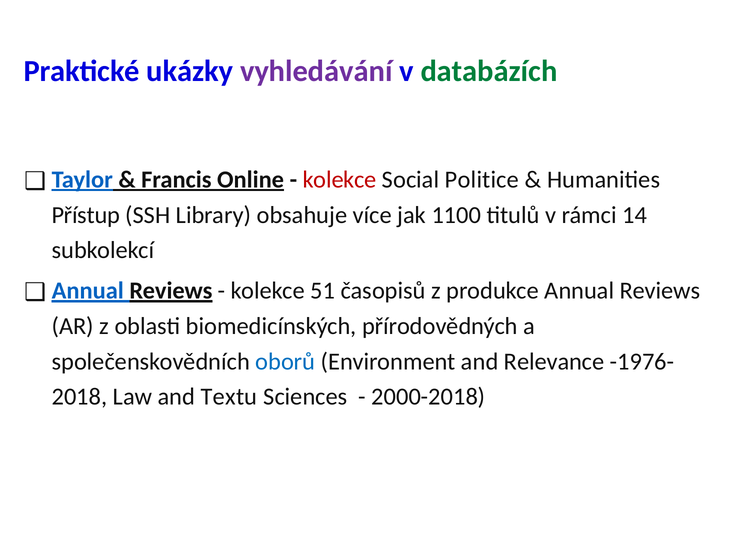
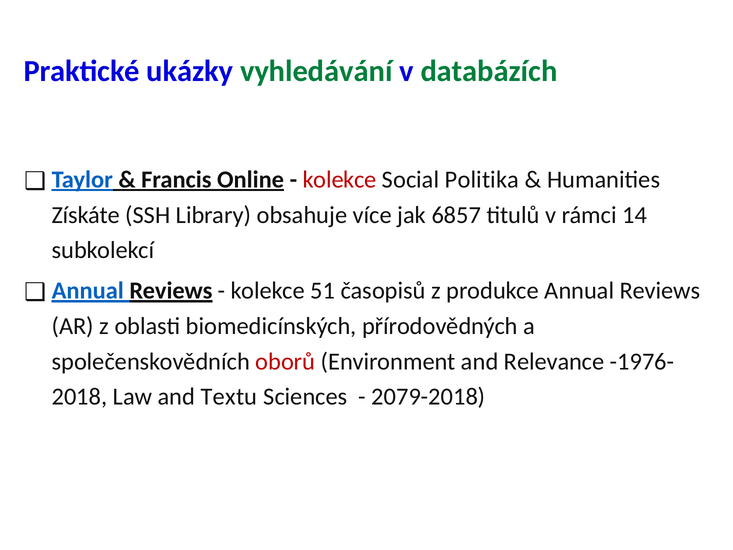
vyhledávání colour: purple -> green (316, 71)
Politice: Politice -> Politika (482, 179)
Přístup: Přístup -> Získáte (86, 215)
1100: 1100 -> 6857 (456, 215)
oborů colour: blue -> red (285, 361)
2000-2018: 2000-2018 -> 2079-2018 (428, 396)
